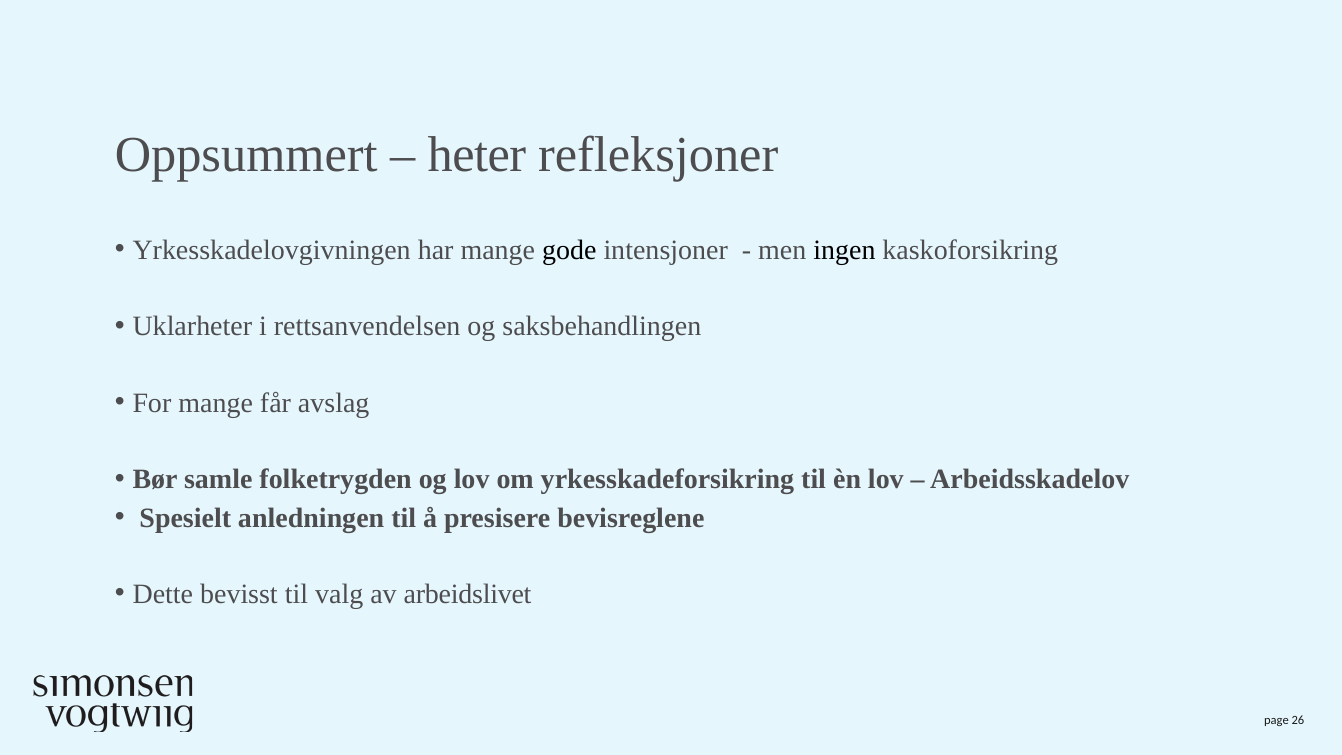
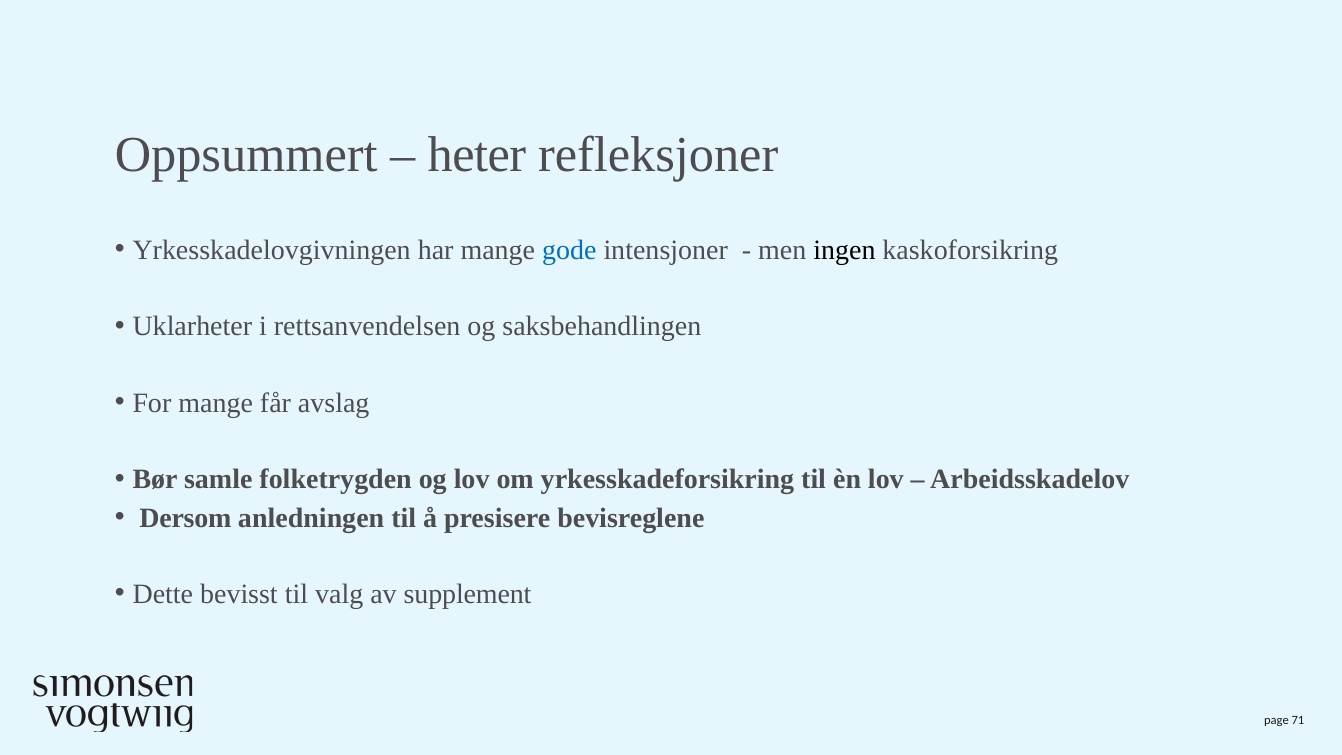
gode colour: black -> blue (569, 250)
Spesielt: Spesielt -> Dersom (185, 518)
arbeidslivet: arbeidslivet -> supplement (468, 594)
26: 26 -> 71 (1298, 721)
